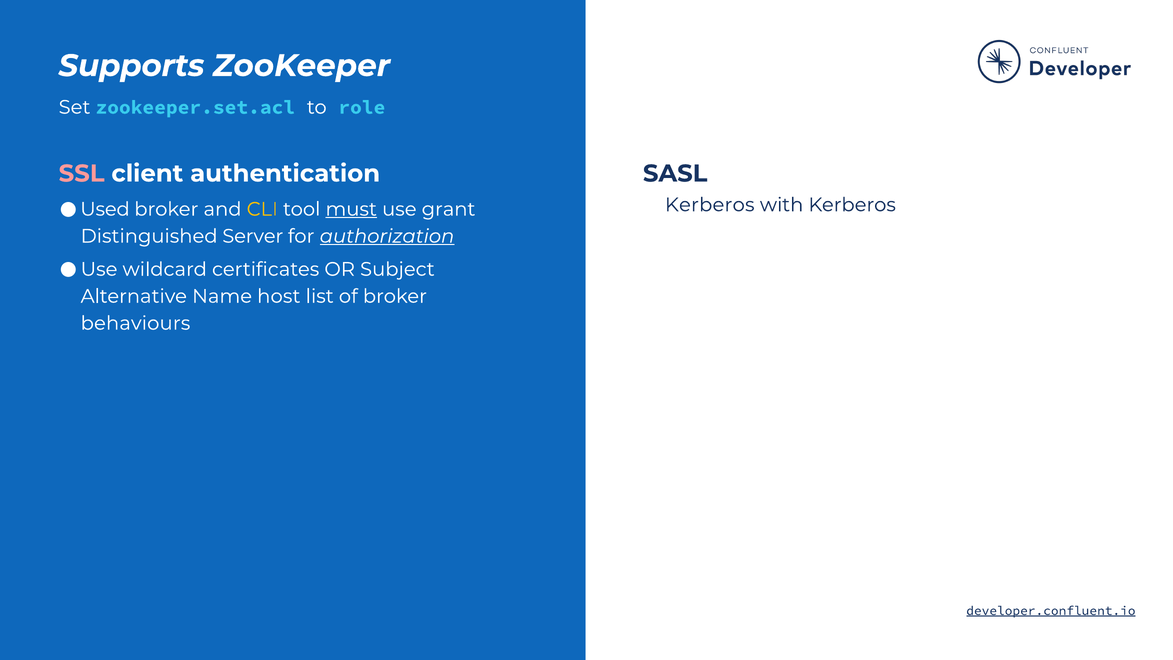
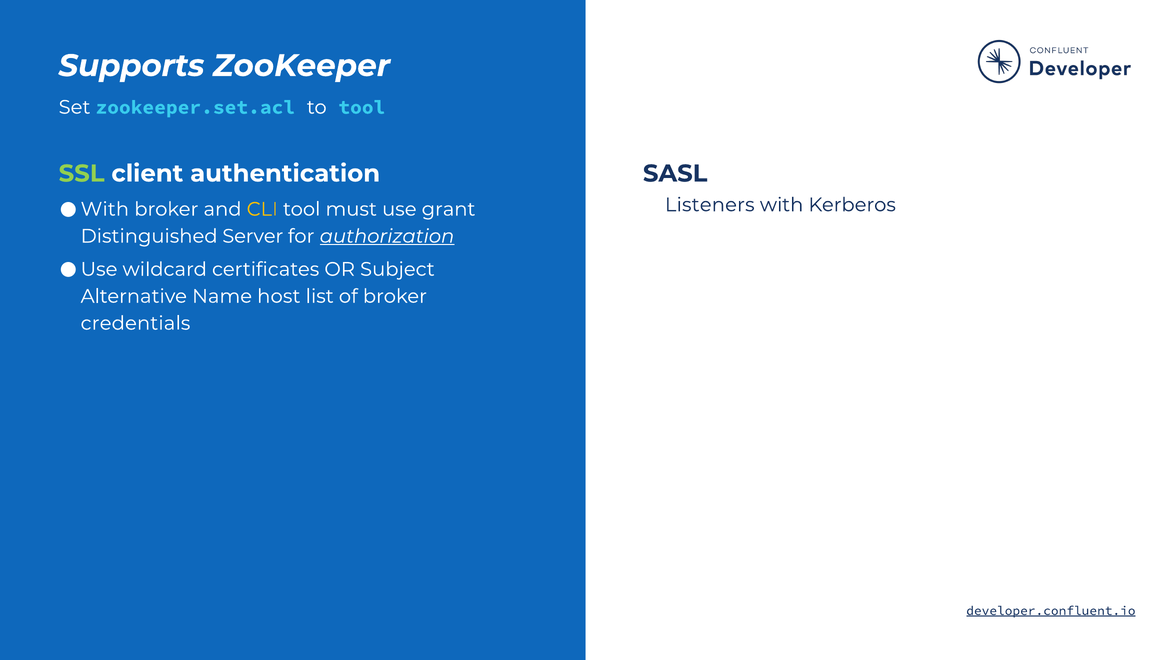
to role: role -> tool (362, 107)
SSL colour: pink -> light green (82, 173)
Kerberos: Kerberos -> Listeners (710, 205)
Used: Used -> With (105, 209)
must underline: present -> none (351, 209)
behaviours: behaviours -> credentials (135, 323)
